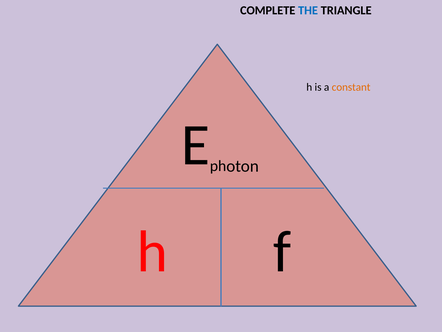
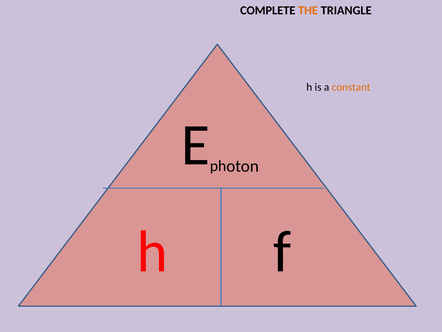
THE colour: blue -> orange (308, 10)
